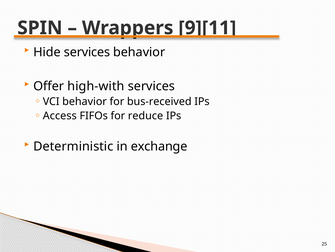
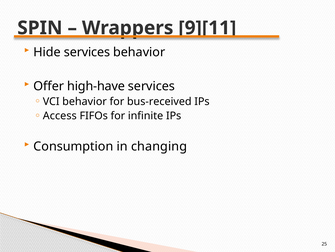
high-with: high-with -> high-have (96, 86)
reduce: reduce -> infinite (146, 116)
Deterministic: Deterministic -> Consumption (73, 146)
exchange: exchange -> changing (159, 146)
